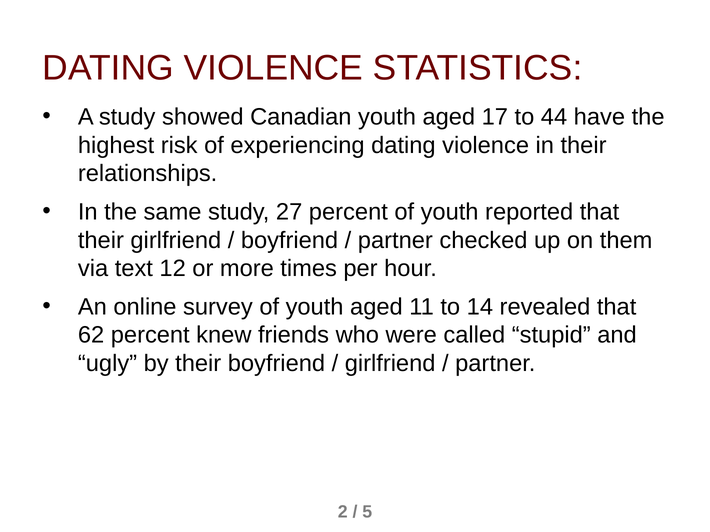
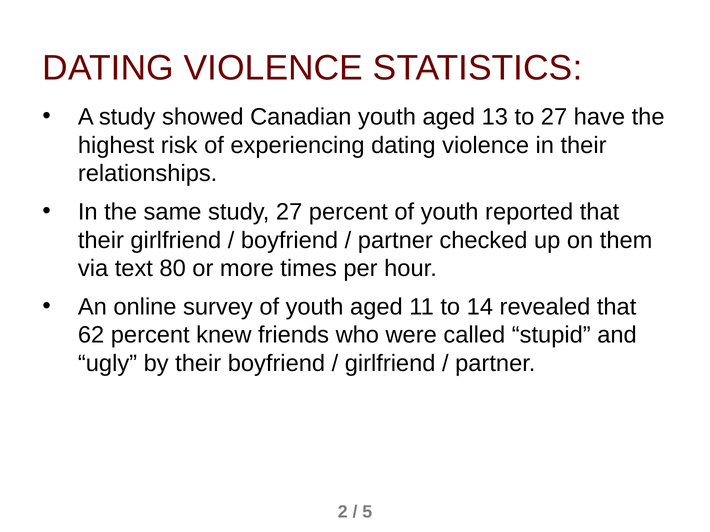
17: 17 -> 13 (495, 117)
to 44: 44 -> 27 (554, 117)
12: 12 -> 80 (173, 269)
